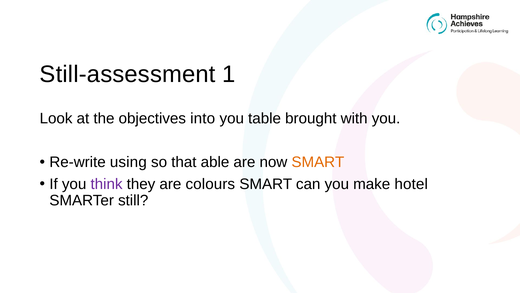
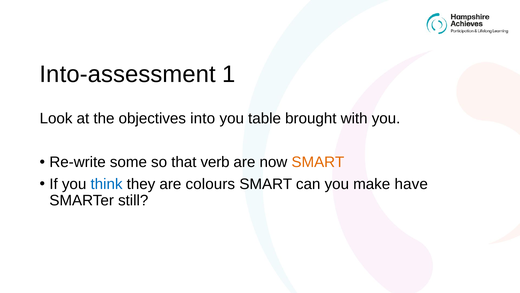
Still-assessment: Still-assessment -> Into-assessment (128, 74)
using: using -> some (128, 162)
able: able -> verb (215, 162)
think colour: purple -> blue (107, 184)
hotel: hotel -> have (411, 184)
